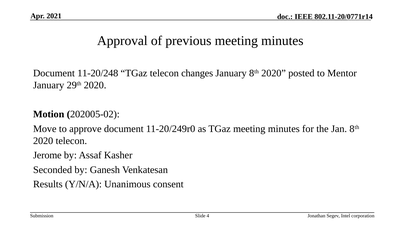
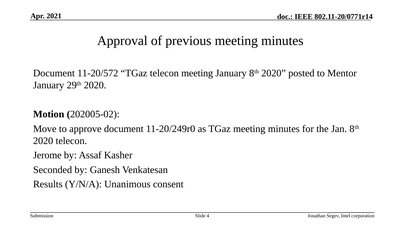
11-20/248: 11-20/248 -> 11-20/572 (98, 73)
telecon changes: changes -> meeting (197, 73)
